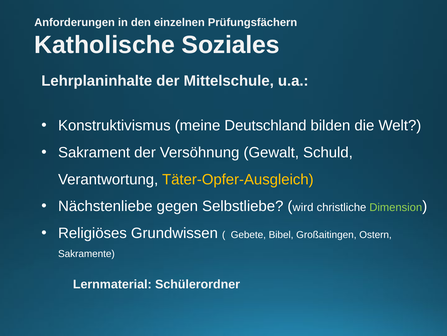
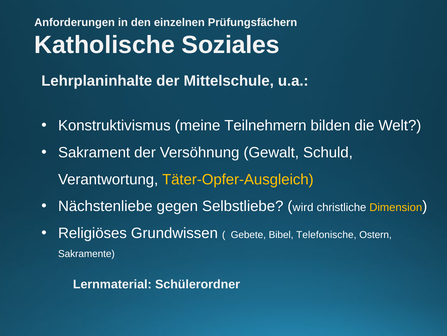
Deutschland: Deutschland -> Teilnehmern (265, 125)
Dimension colour: light green -> yellow (396, 207)
Großaitingen: Großaitingen -> Telefonische (326, 234)
